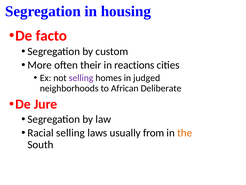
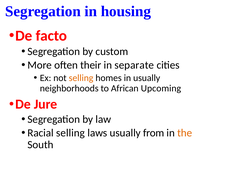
reactions: reactions -> separate (134, 65)
selling colour: purple -> orange (81, 78)
in judged: judged -> usually (147, 78)
Deliberate: Deliberate -> Upcoming (161, 88)
